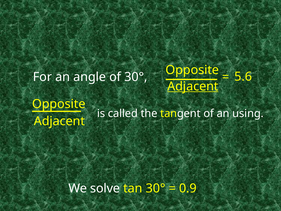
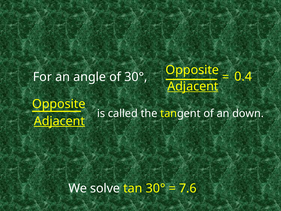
5.6: 5.6 -> 0.4 (243, 76)
using: using -> down (248, 113)
Adjacent underline: none -> present (59, 121)
0.9: 0.9 -> 7.6 (188, 188)
